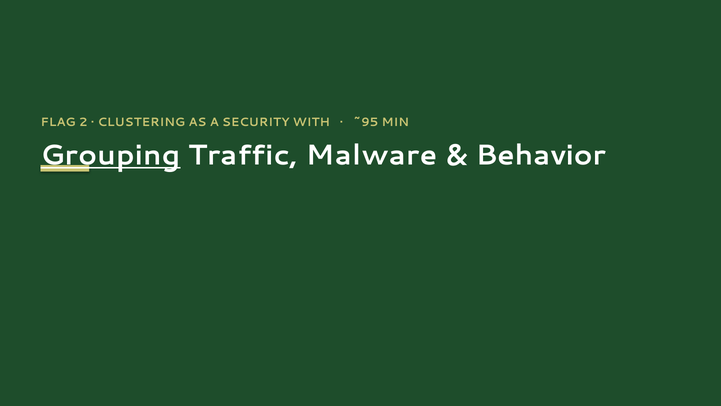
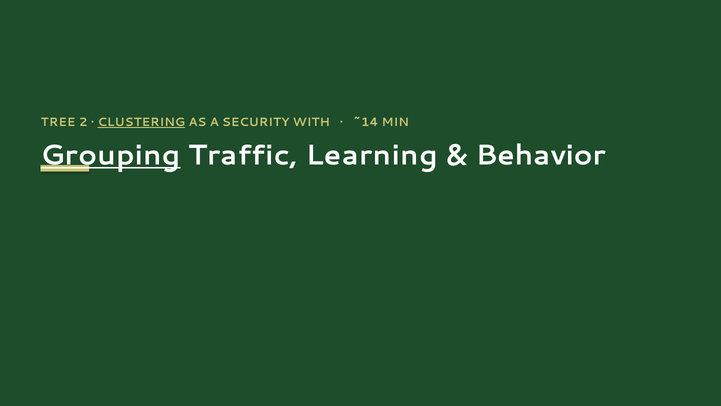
FLAG: FLAG -> TREE (58, 122)
CLUSTERING underline: none -> present (141, 122)
~95: ~95 -> ~14 (366, 122)
Malware: Malware -> Learning (372, 155)
